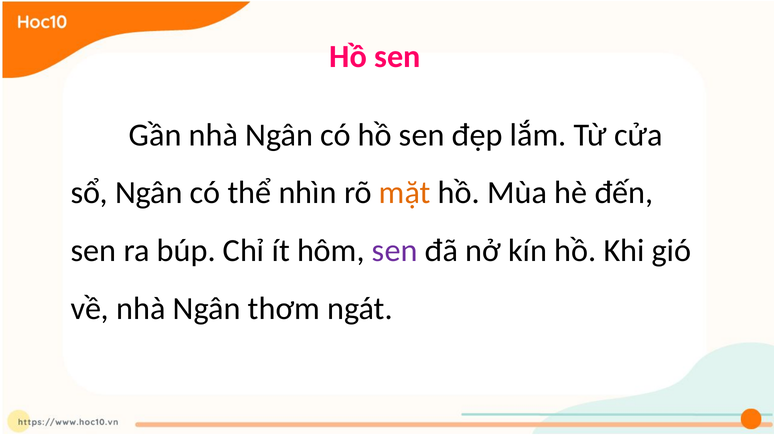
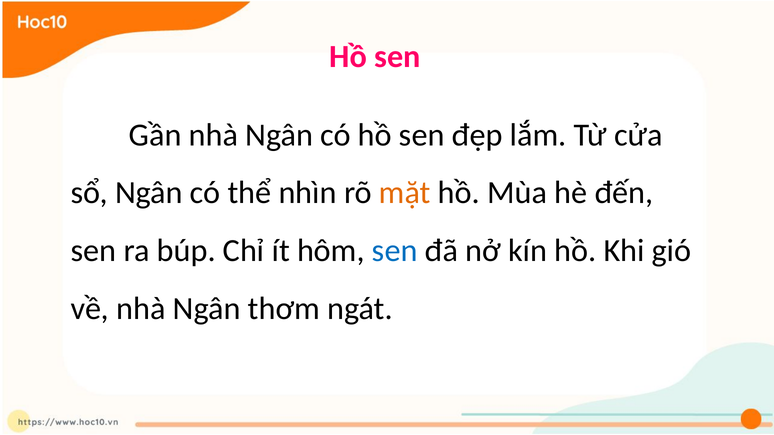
sen colour: purple -> blue (395, 251)
